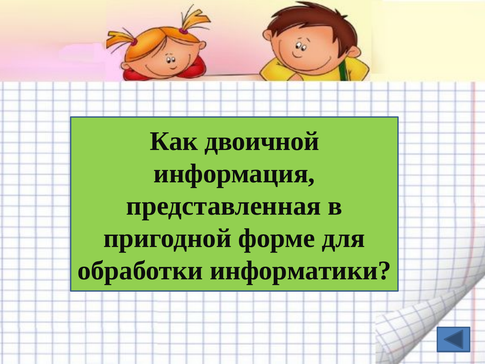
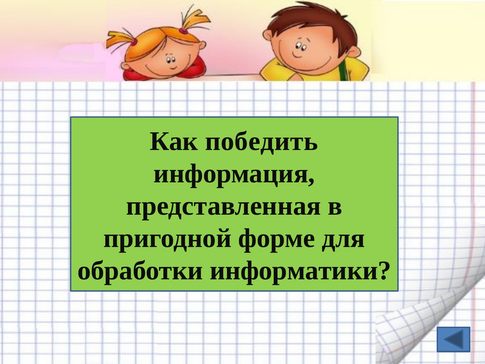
двоичной: двоичной -> победить (262, 141)
